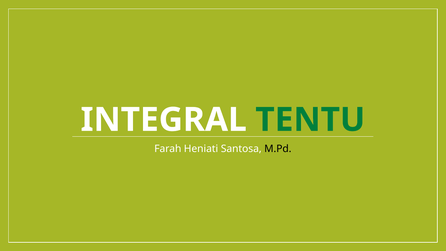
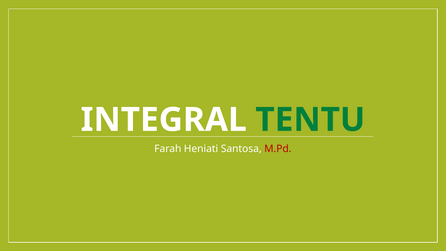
M.Pd colour: black -> red (278, 149)
